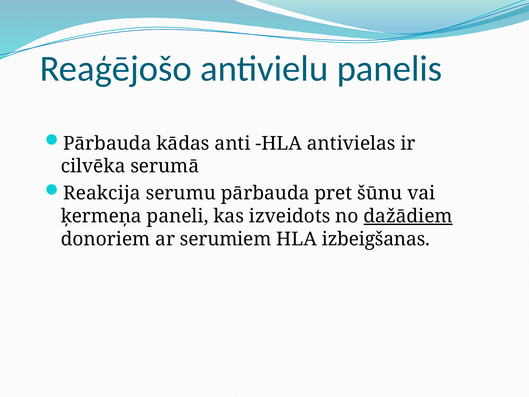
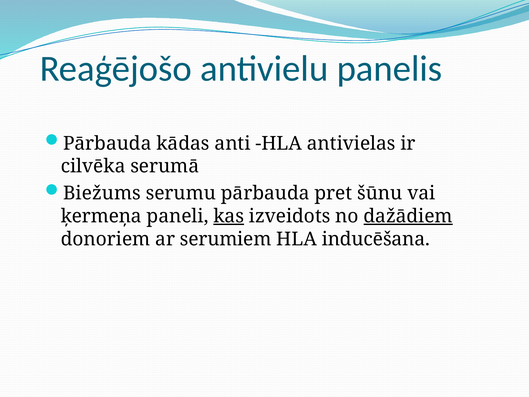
Reakcija: Reakcija -> Biežums (102, 193)
kas underline: none -> present (229, 216)
izbeigšanas: izbeigšanas -> inducēšana (376, 239)
